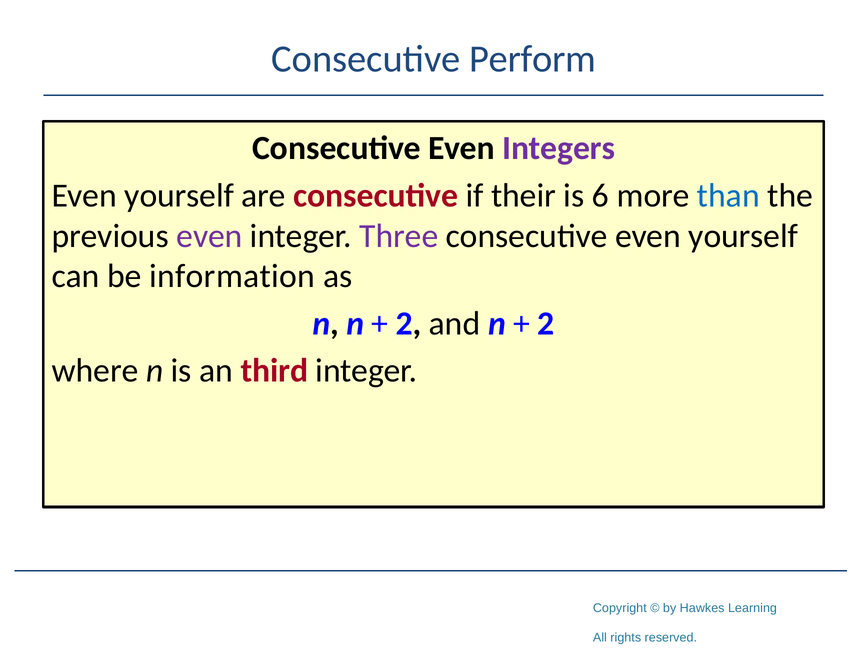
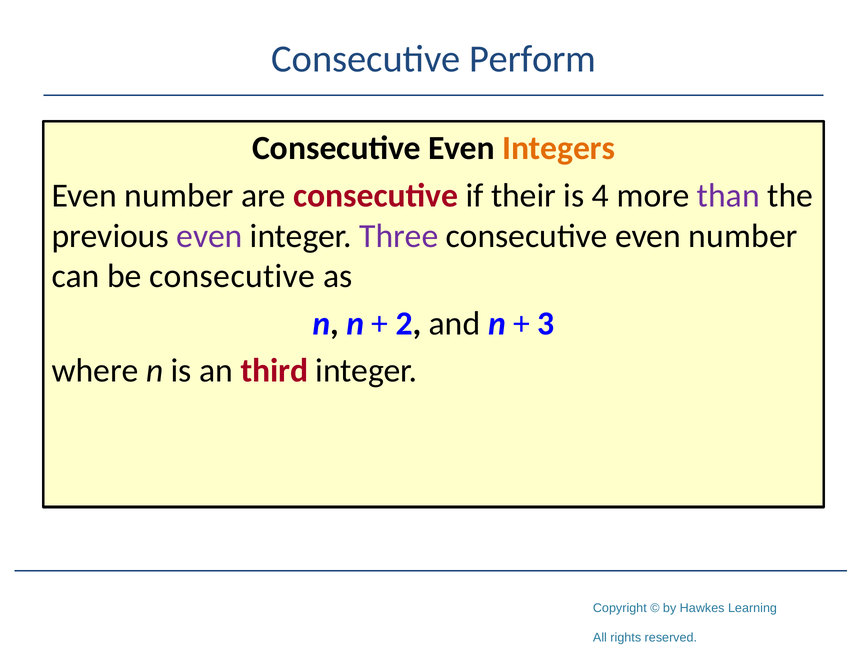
Integers colour: purple -> orange (559, 148)
yourself: yourself -> number (179, 195)
6: 6 -> 4 (600, 195)
than colour: blue -> purple (728, 195)
consecutive even yourself: yourself -> number (743, 236)
be information: information -> consecutive (232, 276)
2: 2 -> 3 (546, 324)
